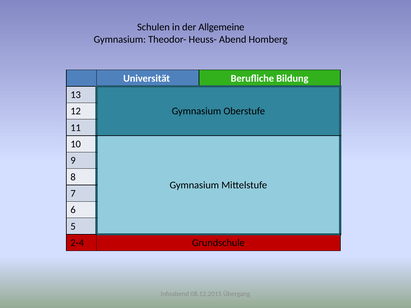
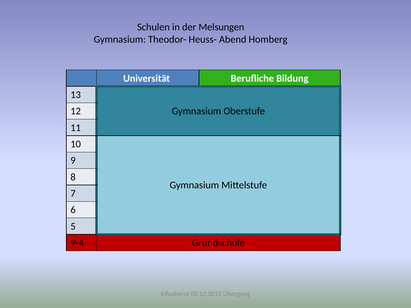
Allgemeine: Allgemeine -> Melsungen (221, 27)
2-4: 2-4 -> 9-4 (77, 243)
